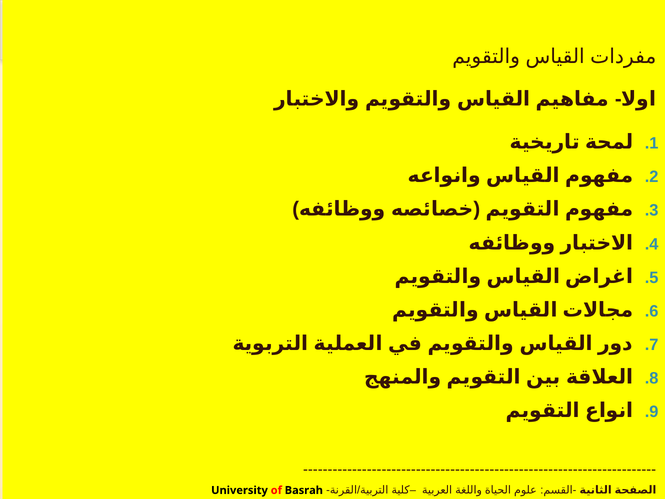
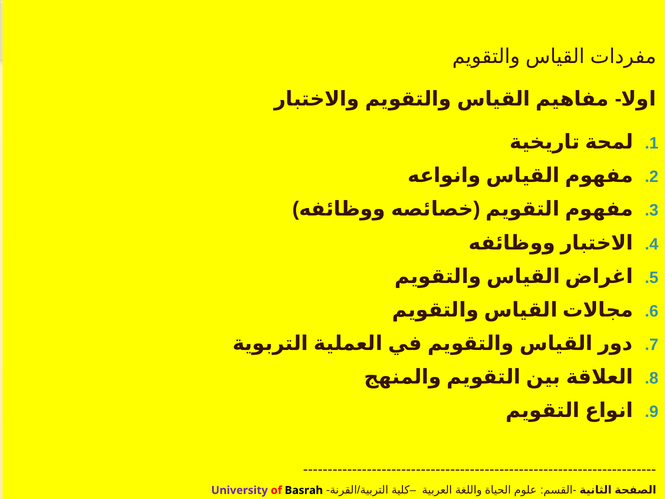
University colour: black -> purple (239, 490)
